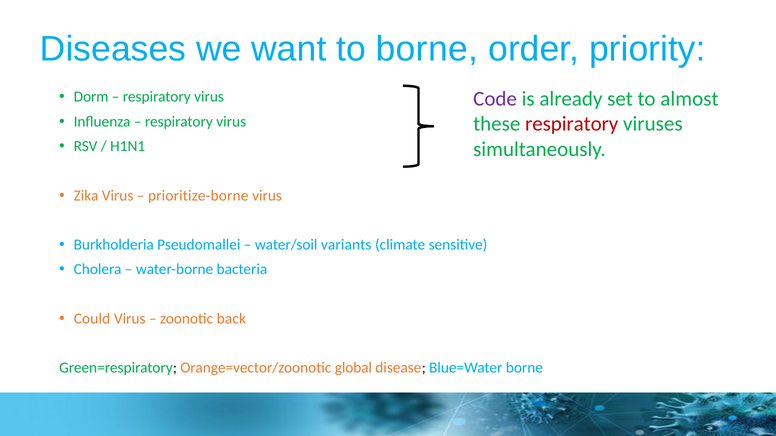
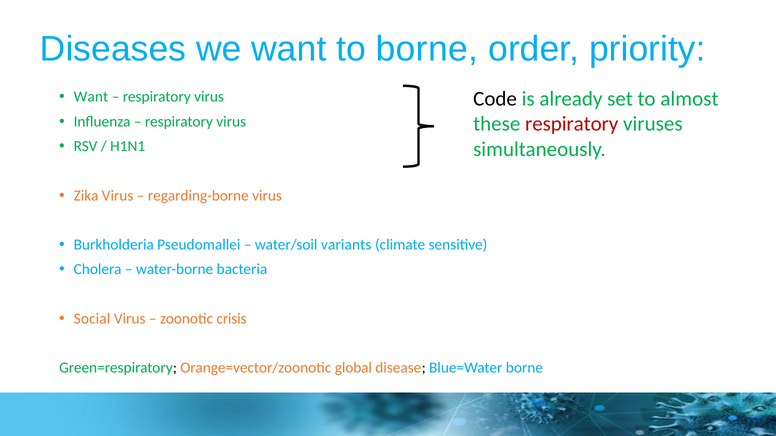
Dorm: Dorm -> Want (91, 97)
Code colour: purple -> black (495, 99)
prioritize-borne: prioritize-borne -> regarding-borne (198, 196)
Could: Could -> Social (92, 319)
back: back -> crisis (231, 319)
